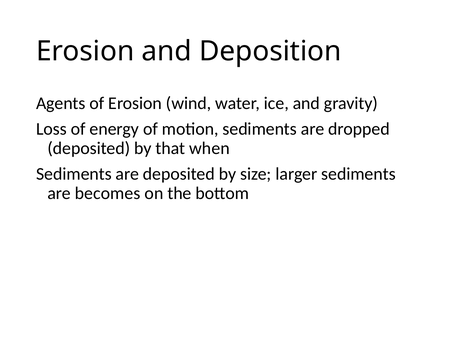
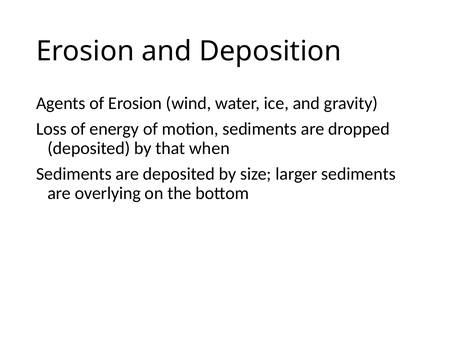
becomes: becomes -> overlying (108, 193)
